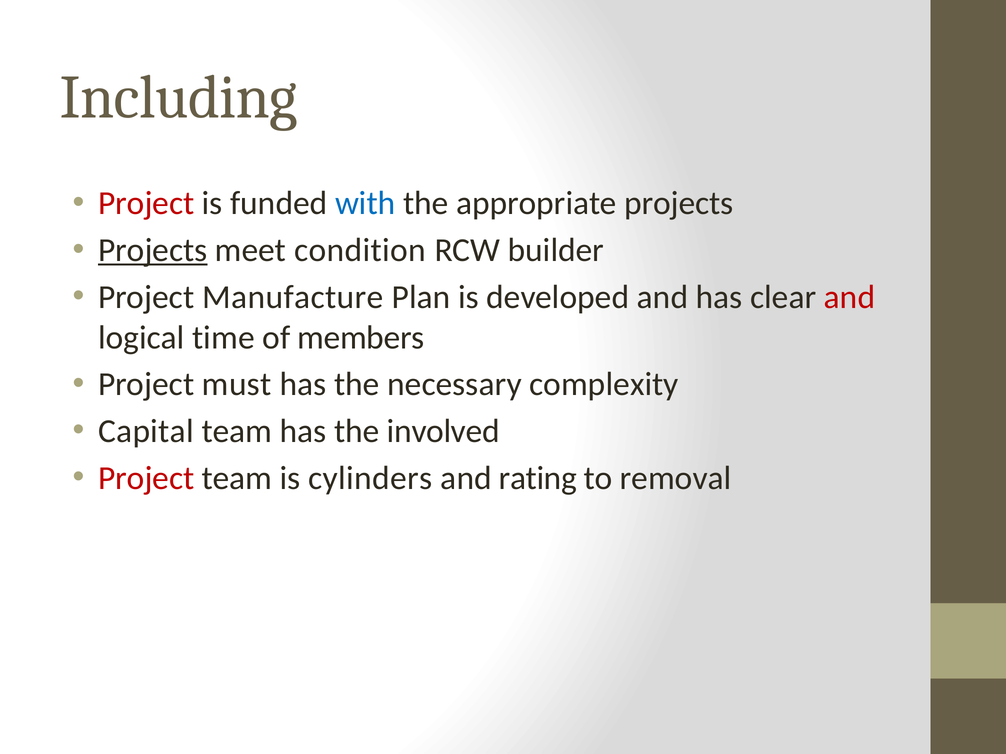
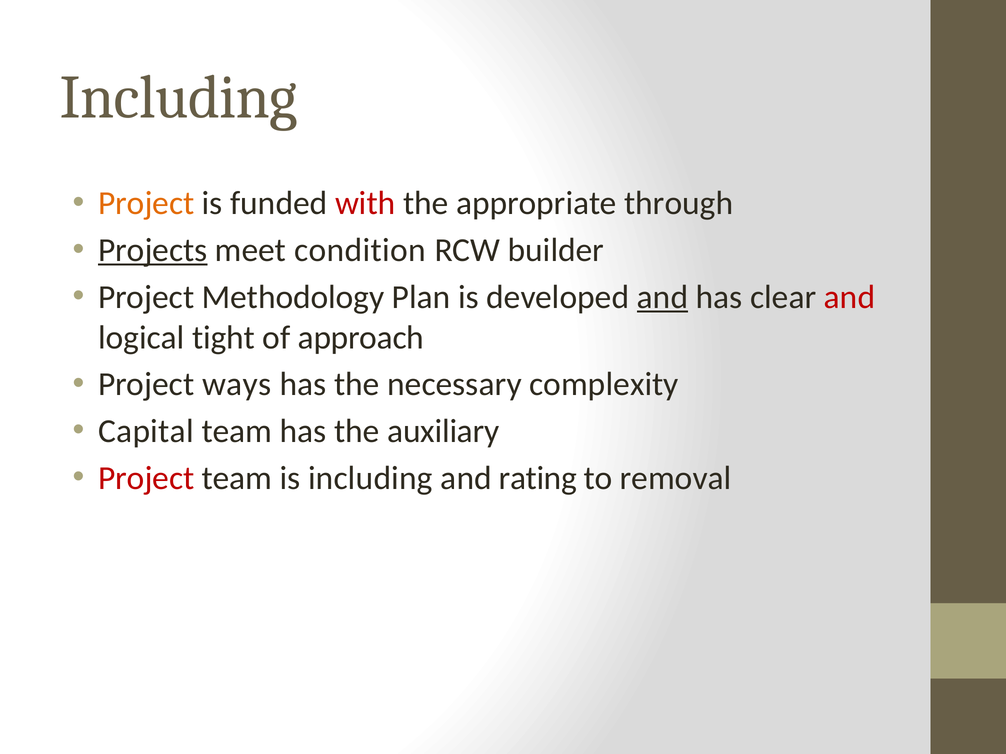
Project colour: red -> orange (146, 204)
with colour: blue -> red (365, 204)
appropriate projects: projects -> through (679, 204)
Manufacture: Manufacture -> Methodology (293, 297)
and underline: none -> present (662, 297)
time: time -> tight (224, 338)
members: members -> approach (361, 338)
must: must -> ways (237, 385)
involved: involved -> auxiliary (443, 432)
is cylinders: cylinders -> including (370, 478)
